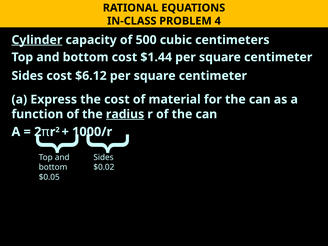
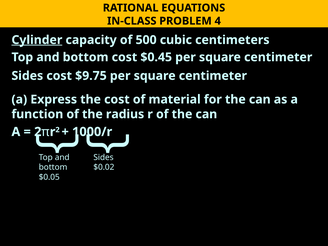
$1.44: $1.44 -> $0.45 (156, 57)
$6.12: $6.12 -> $9.75 (91, 76)
radius underline: present -> none (125, 114)
